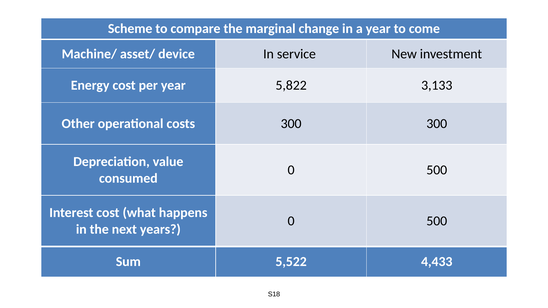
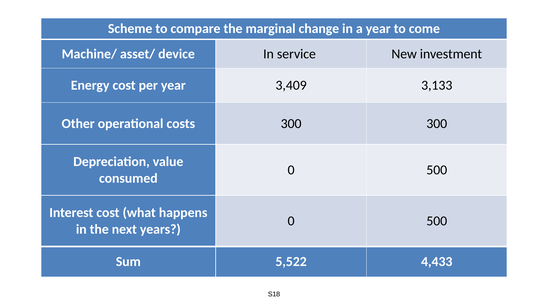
5,822: 5,822 -> 3,409 (291, 85)
